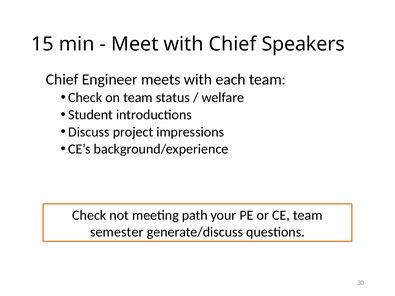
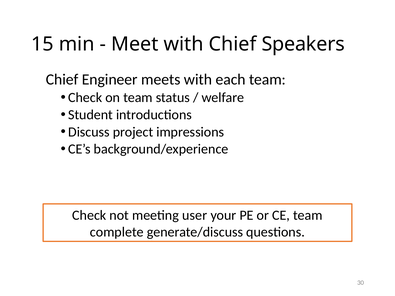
path: path -> user (195, 215)
semester: semester -> complete (117, 232)
